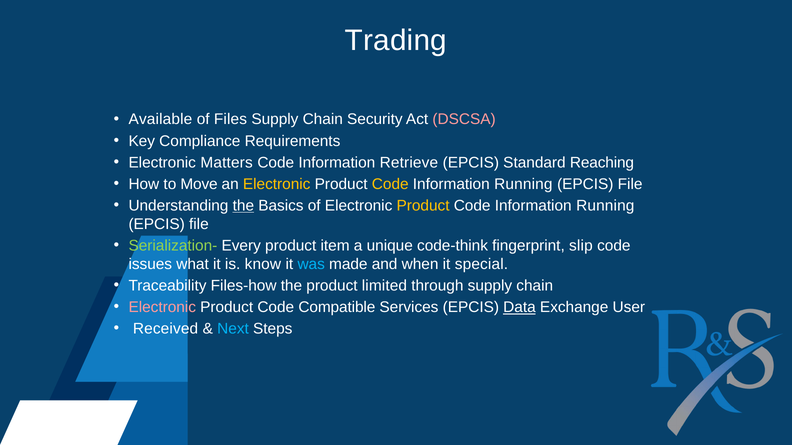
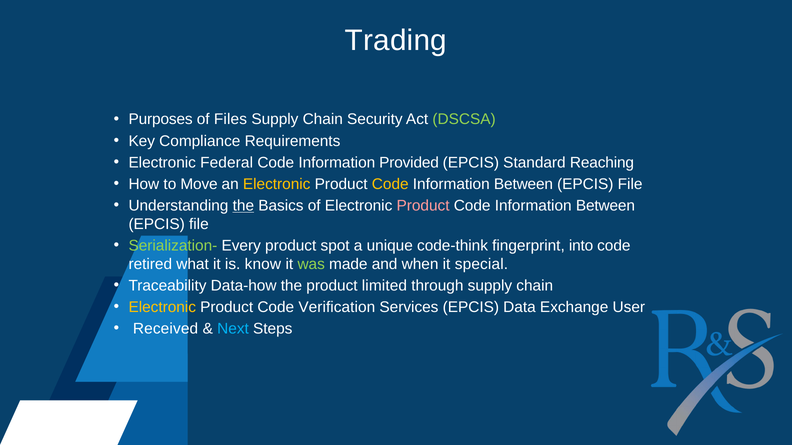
Available: Available -> Purposes (161, 120)
DSCSA colour: pink -> light green (464, 120)
Matters: Matters -> Federal (227, 163)
Retrieve: Retrieve -> Provided (409, 163)
Running: Running -> Between (523, 184)
Product colour: yellow -> pink (423, 206)
Running: Running -> Between (605, 206)
item: item -> spot (335, 246)
slip: slip -> into (581, 246)
issues: issues -> retired (150, 264)
was colour: light blue -> light green (311, 264)
Files-how: Files-how -> Data-how (244, 286)
Electronic colour: pink -> yellow (162, 308)
Compatible: Compatible -> Verification (337, 308)
Data underline: present -> none (519, 308)
